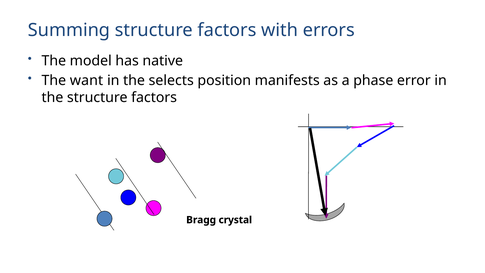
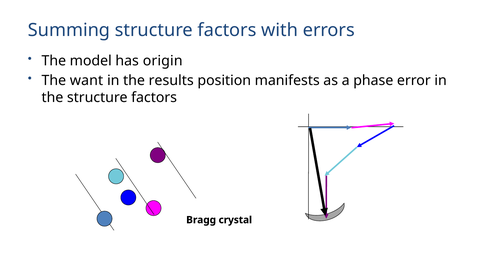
native: native -> origin (163, 61)
selects: selects -> results (171, 80)
